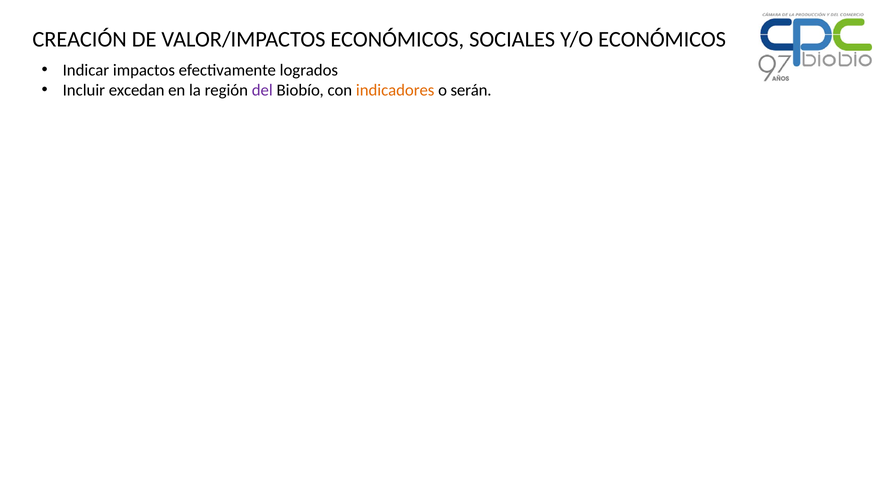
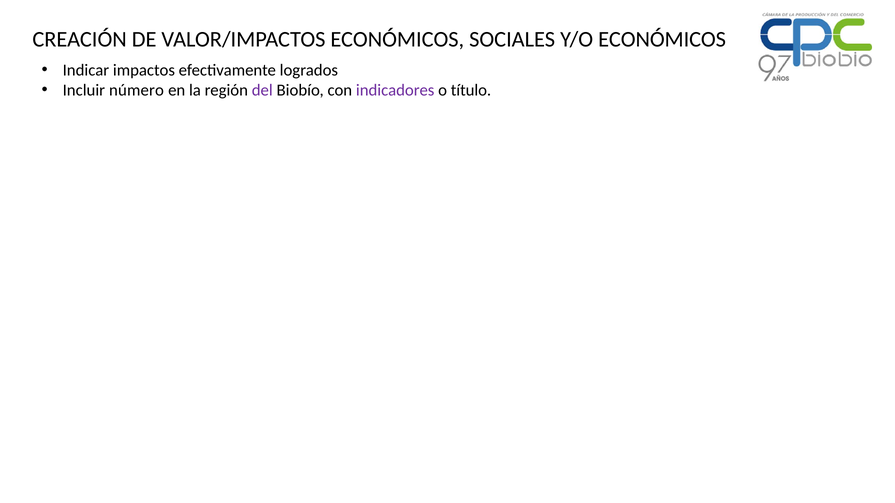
excedan: excedan -> número (137, 90)
indicadores colour: orange -> purple (395, 90)
serán: serán -> título (471, 90)
